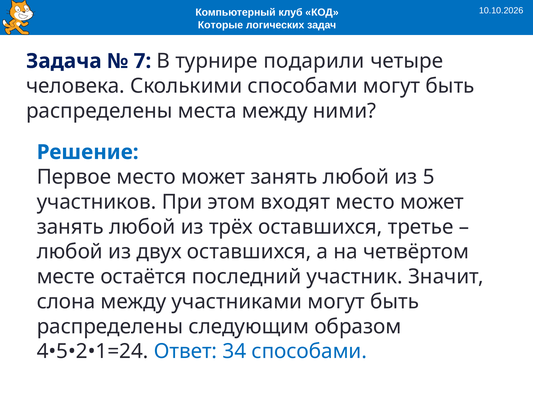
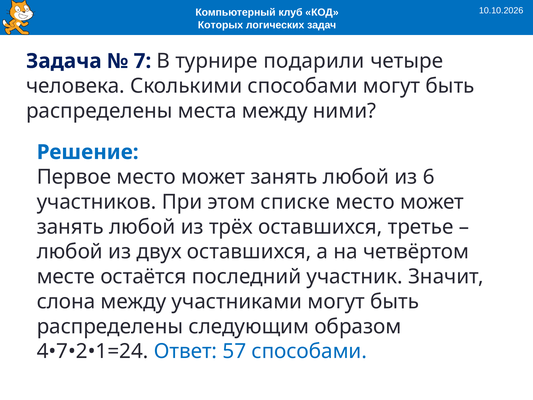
Которые: Которые -> Которых (220, 25)
5: 5 -> 6 (429, 177)
входят: входят -> списке (295, 202)
4•5•2•1=24: 4•5•2•1=24 -> 4•7•2•1=24 (93, 351)
34: 34 -> 57 (234, 351)
